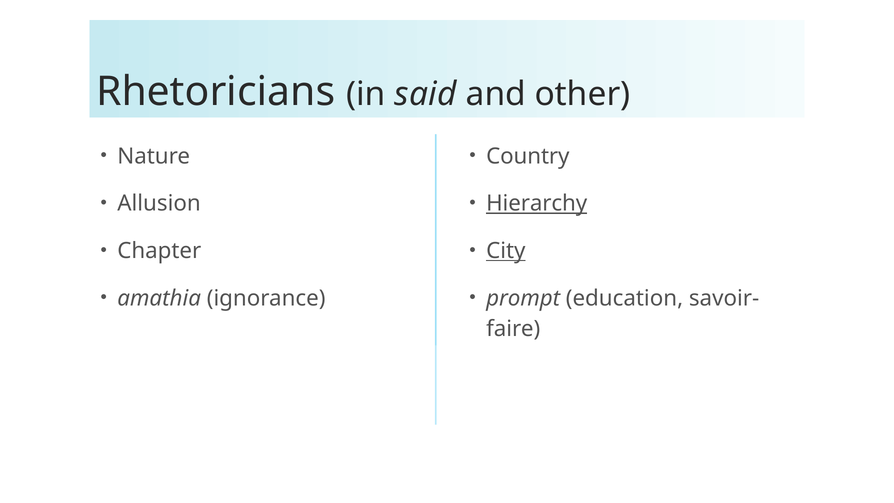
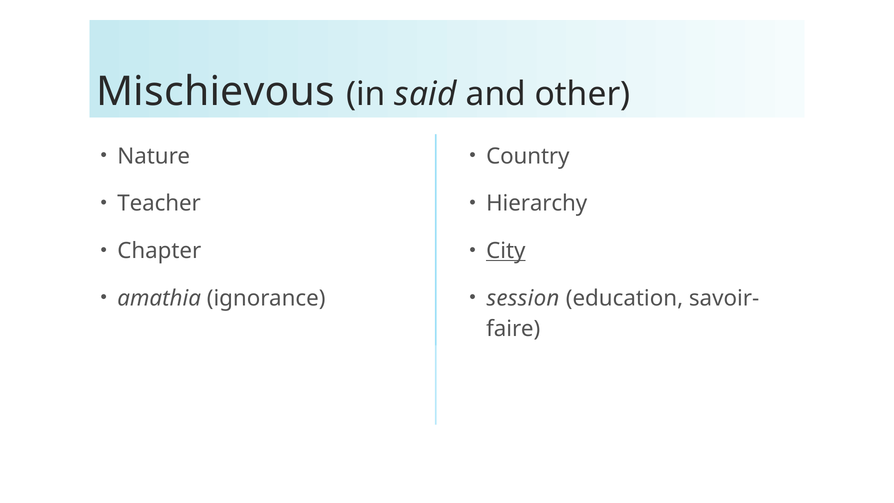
Rhetoricians: Rhetoricians -> Mischievous (216, 92)
Allusion: Allusion -> Teacher (159, 204)
Hierarchy underline: present -> none (537, 204)
prompt: prompt -> session (523, 298)
